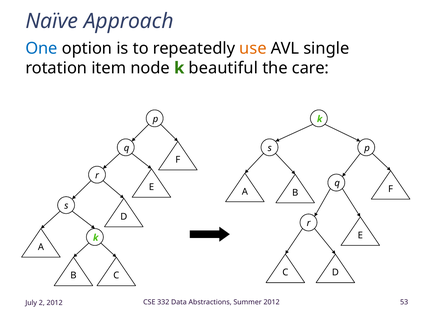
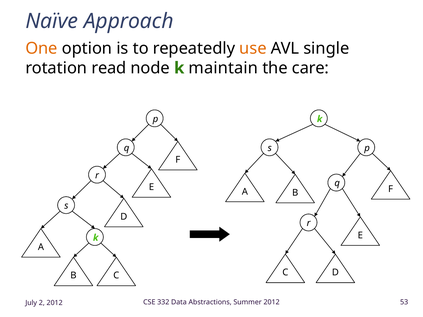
One colour: blue -> orange (41, 48)
item: item -> read (109, 68)
beautiful: beautiful -> maintain (223, 68)
